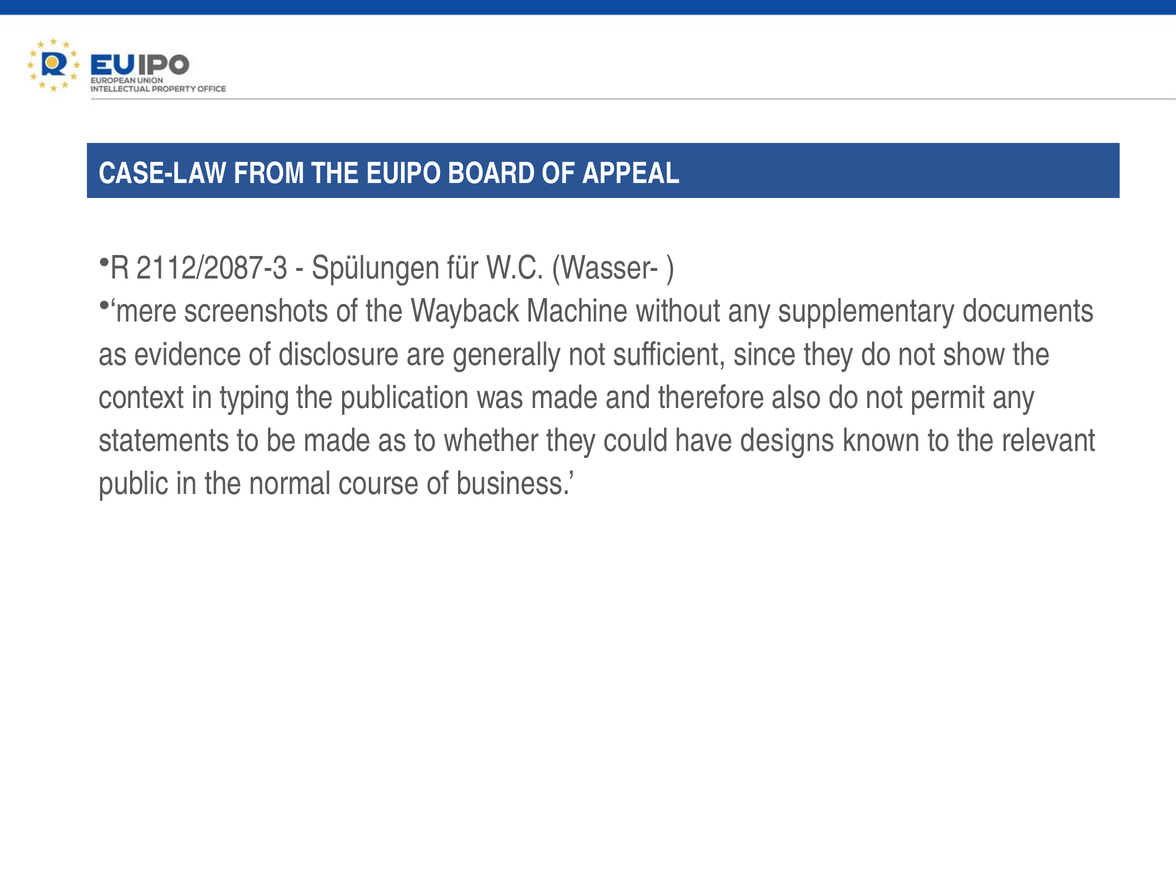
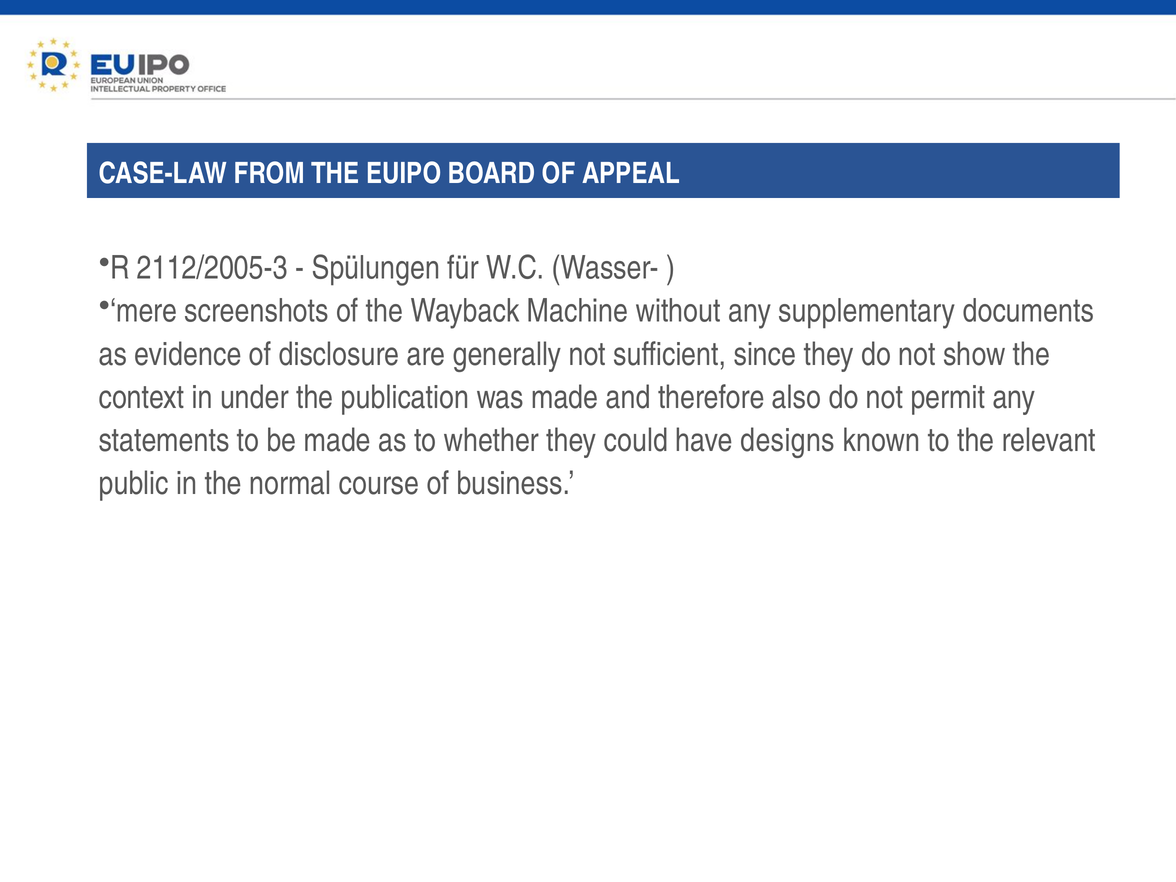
2112/2087-3: 2112/2087-3 -> 2112/2005-3 (212, 268)
typing: typing -> under (254, 397)
